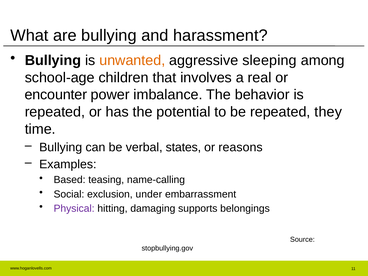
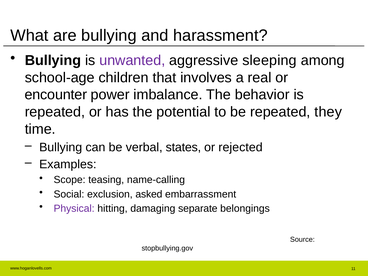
unwanted colour: orange -> purple (132, 60)
reasons: reasons -> rejected (241, 147)
Based: Based -> Scope (70, 180)
under: under -> asked (149, 194)
supports: supports -> separate (198, 209)
